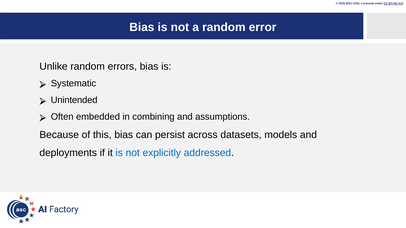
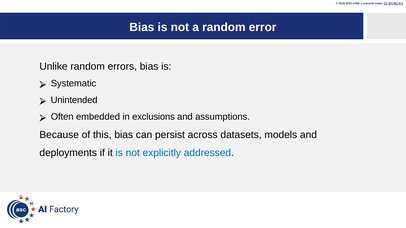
combining: combining -> exclusions (153, 117)
